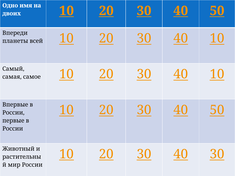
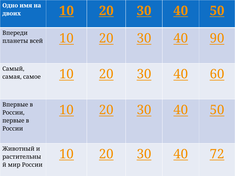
10: 10 -> 90 (217, 38)
10: 10 -> 60 (217, 74)
40 30: 30 -> 72 (217, 154)
